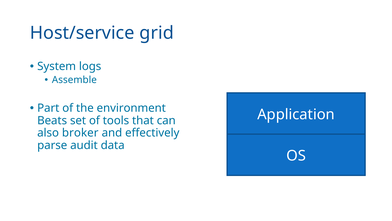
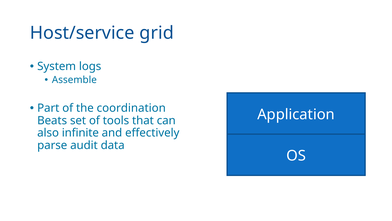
environment: environment -> coordination (131, 108)
broker: broker -> infinite (80, 133)
